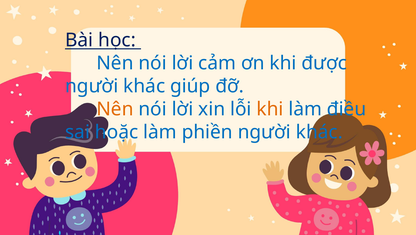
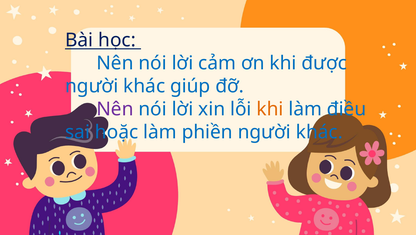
Nên colour: orange -> purple (115, 109)
